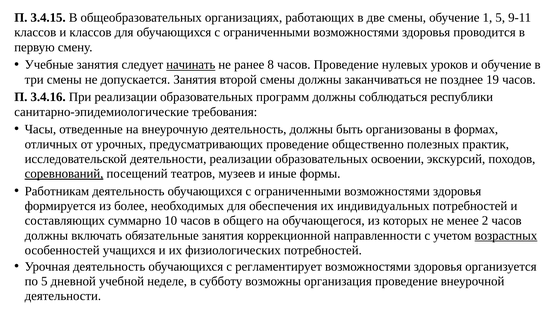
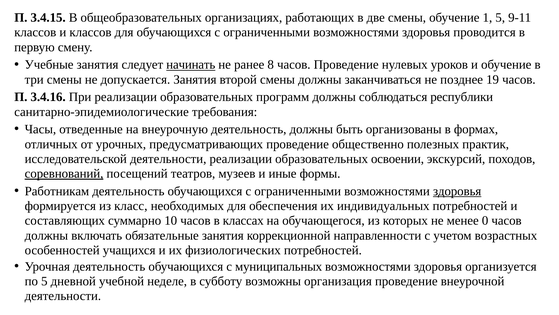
здоровья underline: none -> present (457, 191)
более: более -> класс (131, 206)
общего: общего -> классах (243, 220)
2: 2 -> 0 (485, 220)
возрастных underline: present -> none (506, 235)
регламентирует: регламентирует -> муниципальных (279, 266)
